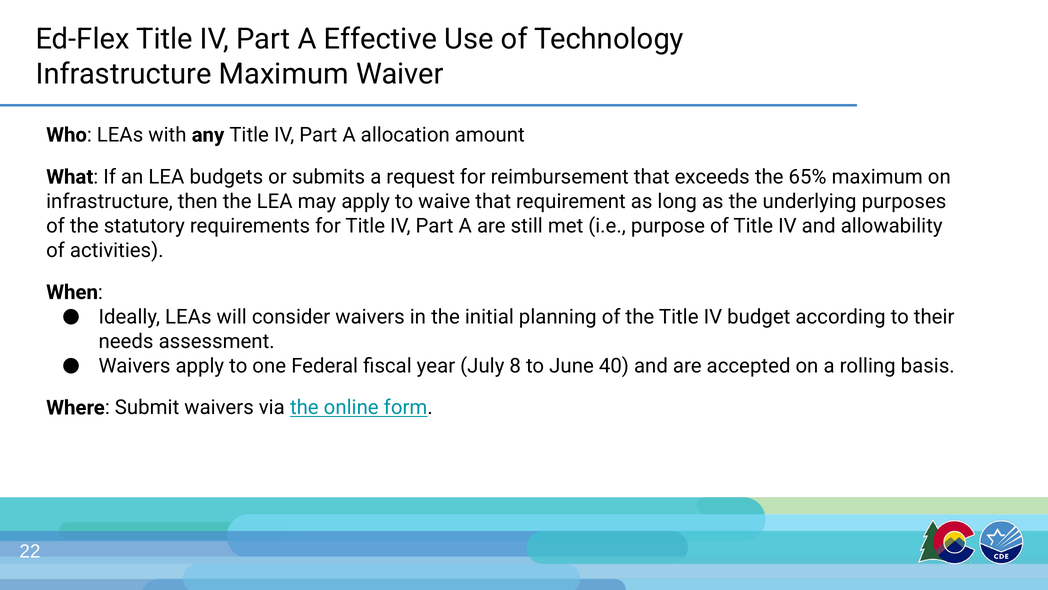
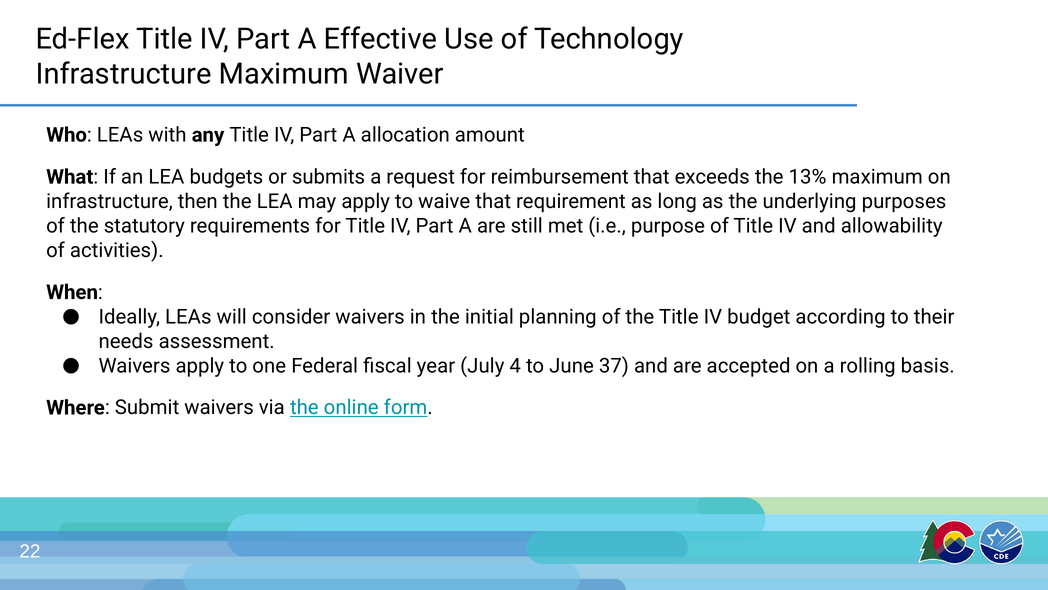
65%: 65% -> 13% (808, 177)
8: 8 -> 4 (515, 365)
40: 40 -> 37 (614, 365)
